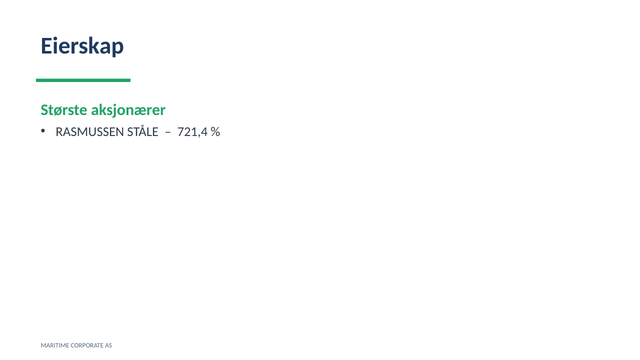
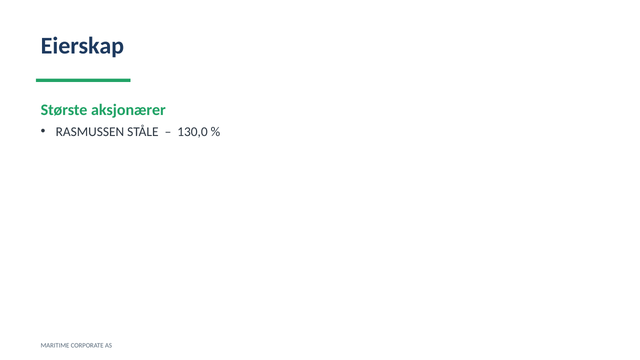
721,4: 721,4 -> 130,0 (193, 132)
